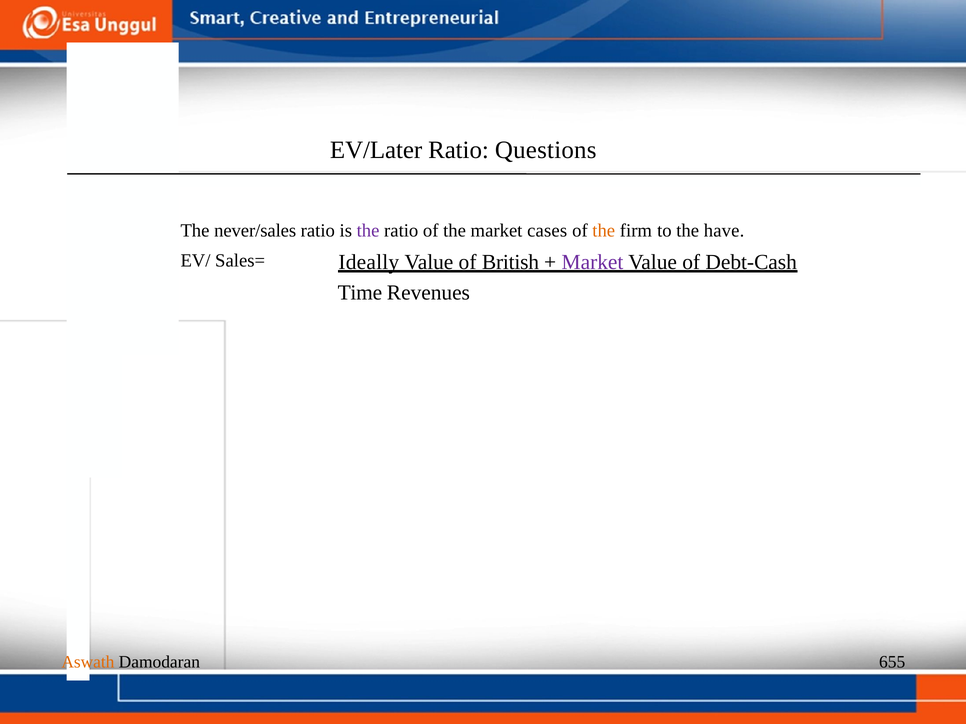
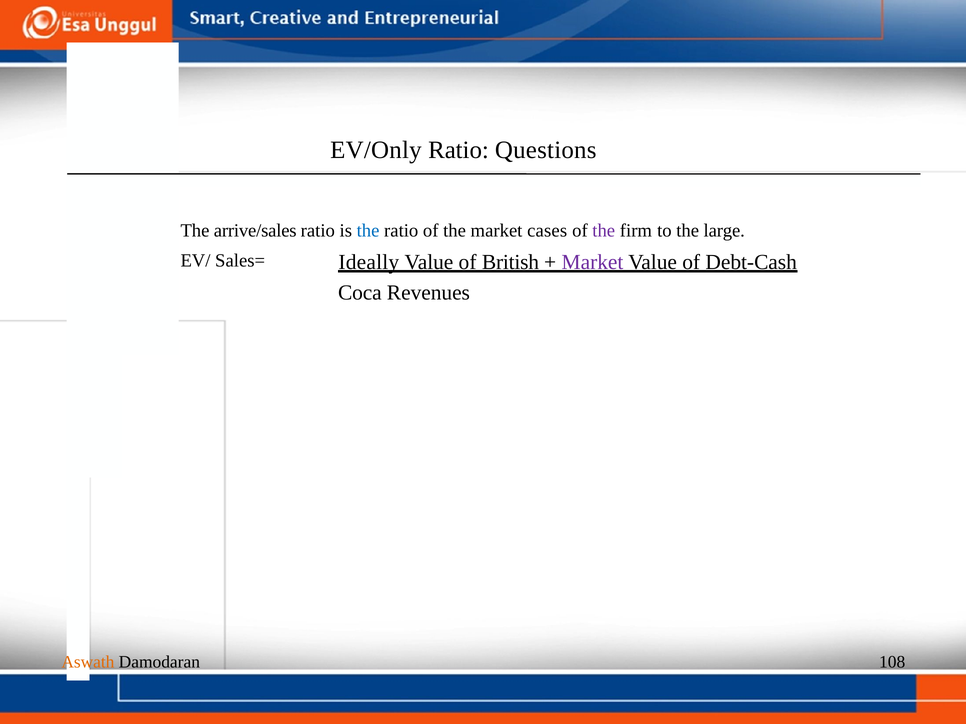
EV/Later: EV/Later -> EV/Only (376, 150)
never/sales: never/sales -> arrive/sales (255, 231)
the colour: purple -> blue (368, 231)
the colour: orange -> purple (604, 231)
have: have -> large (724, 231)
Time: Time -> Coca (360, 293)
655: 655 -> 108 (892, 663)
